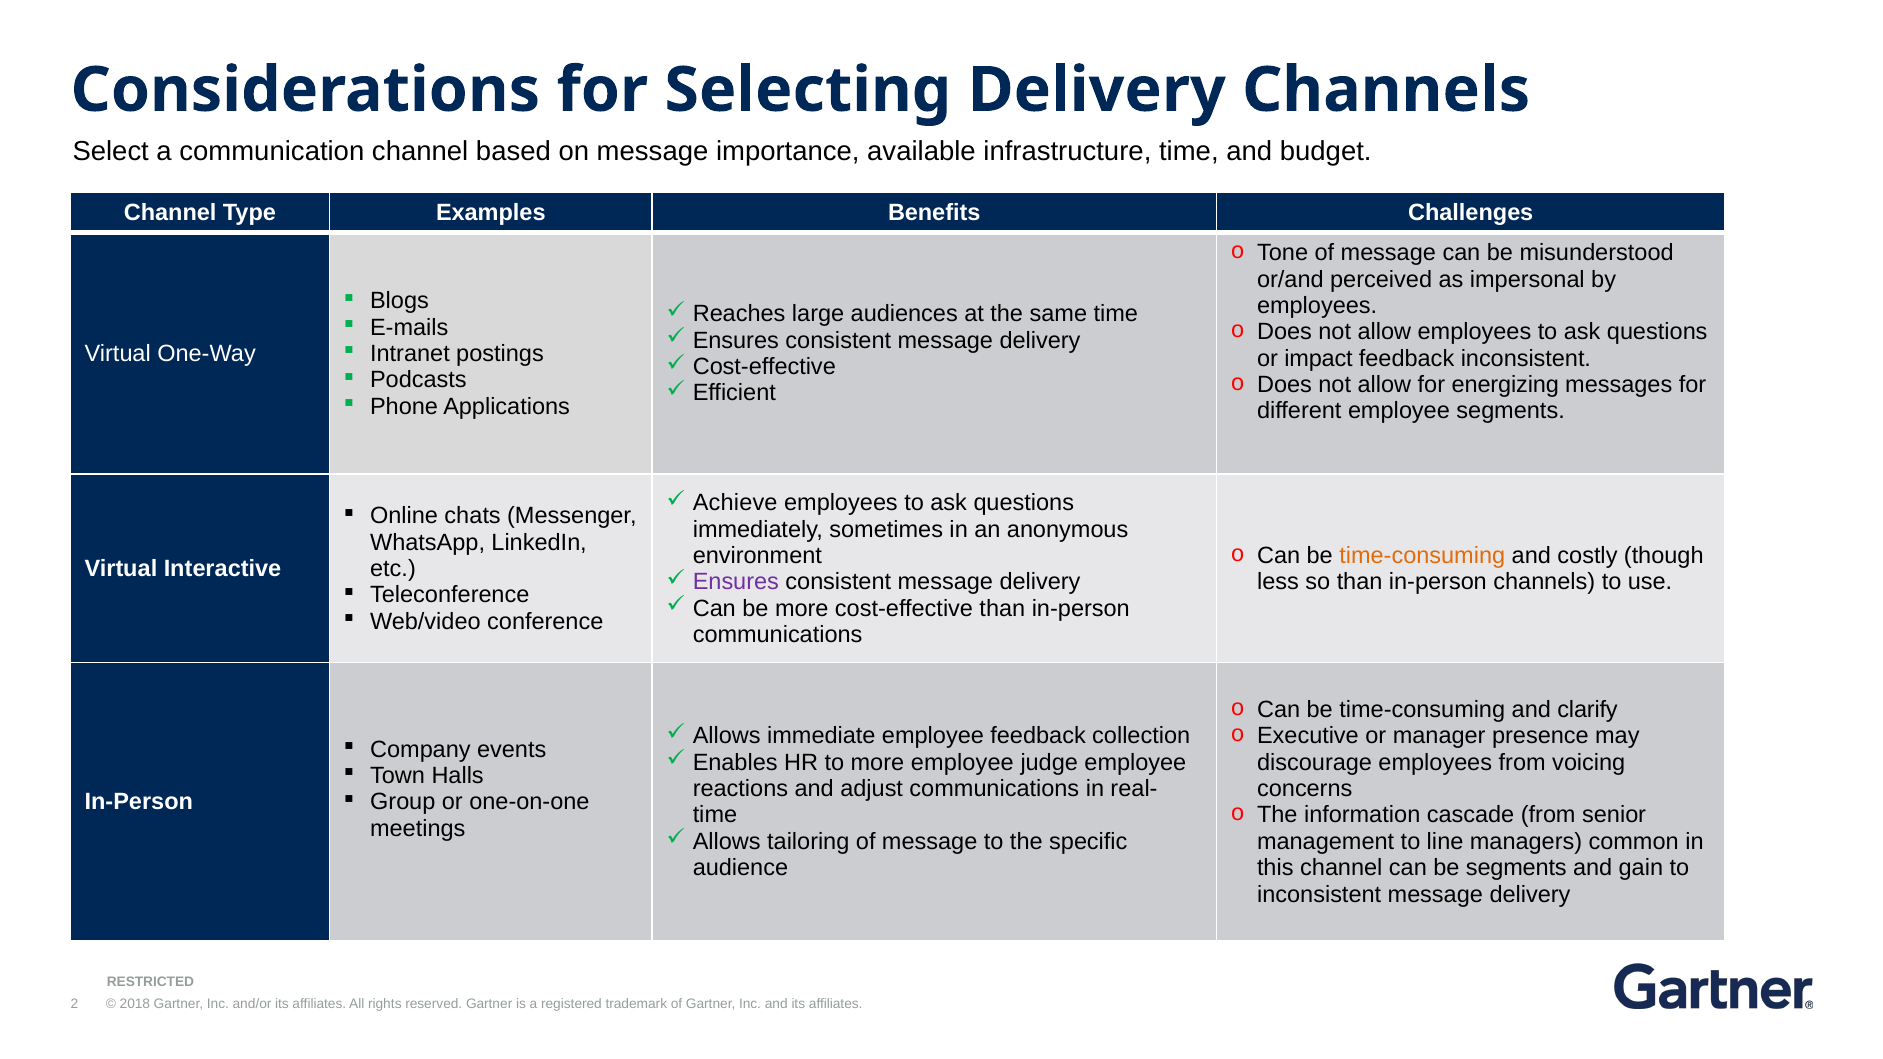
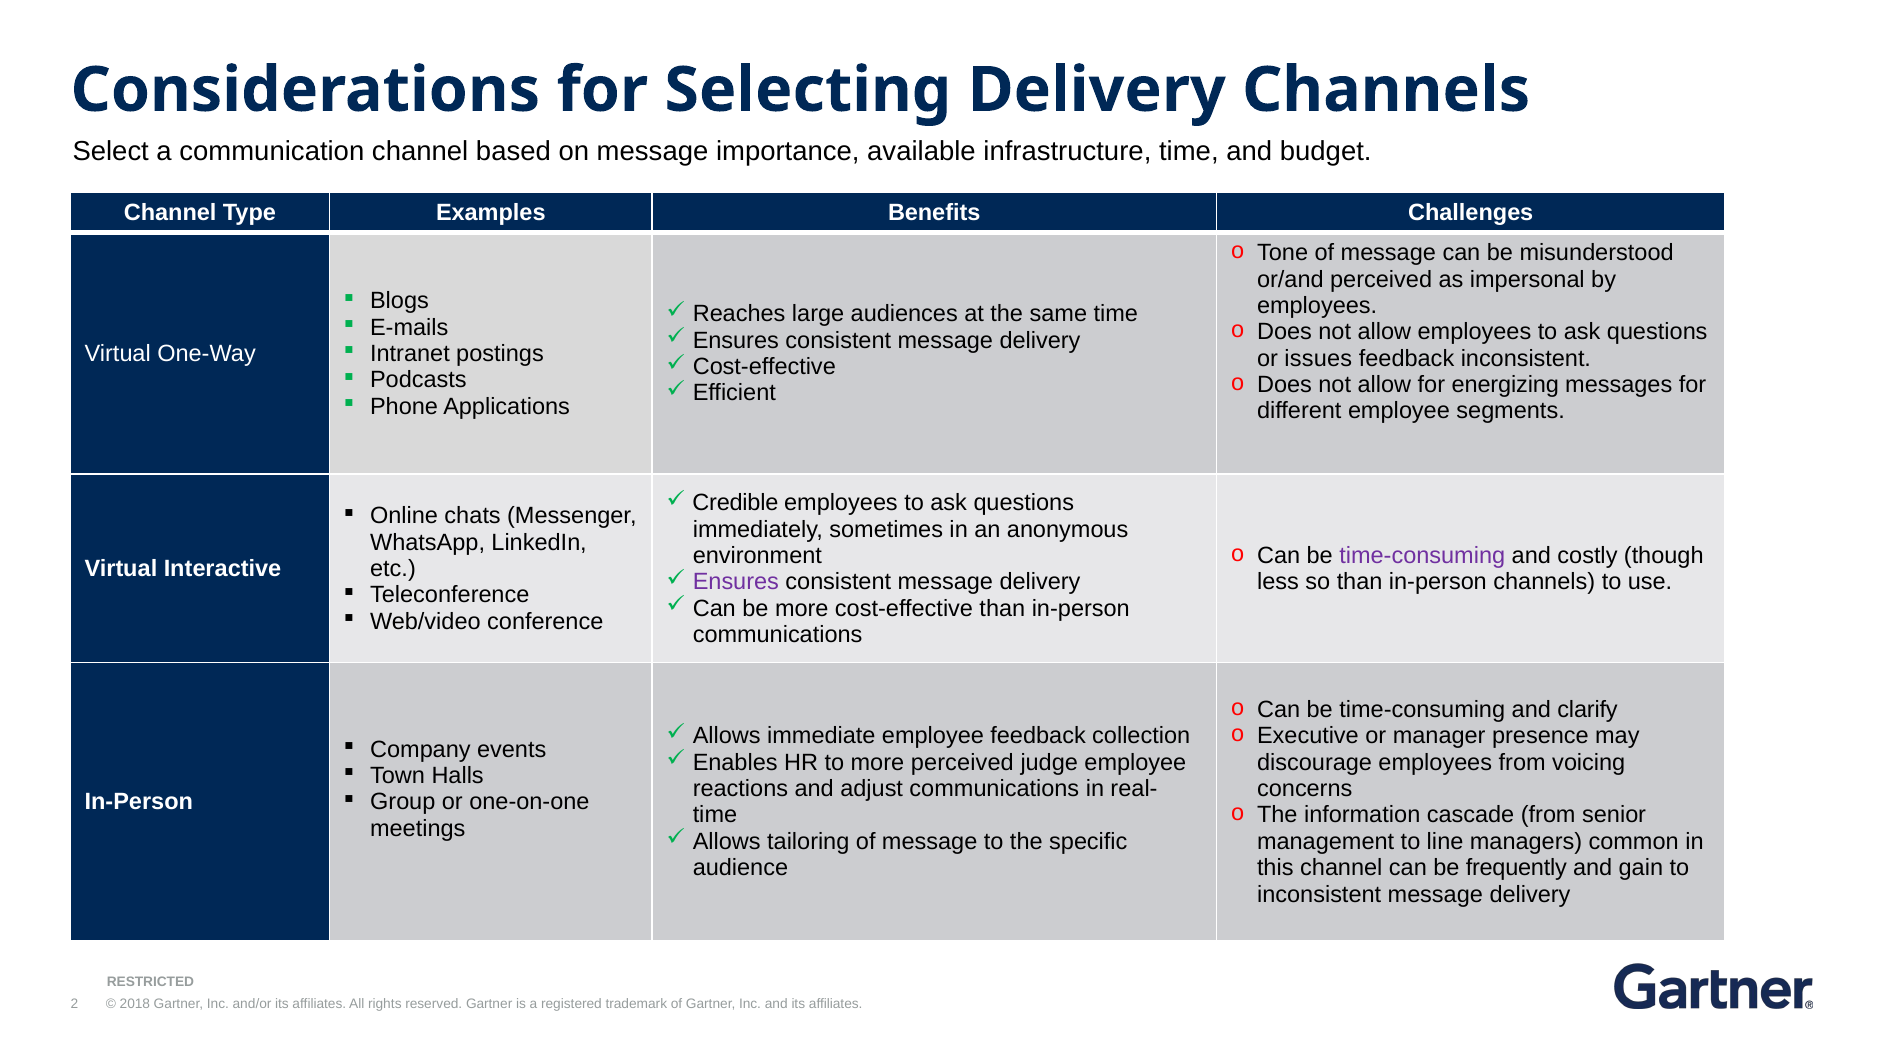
impact: impact -> issues (1318, 359)
Achieve: Achieve -> Credible (735, 503)
time-consuming colour: orange -> purple (1422, 556)
more employee: employee -> perceived (962, 763)
be segments: segments -> frequently (1516, 868)
